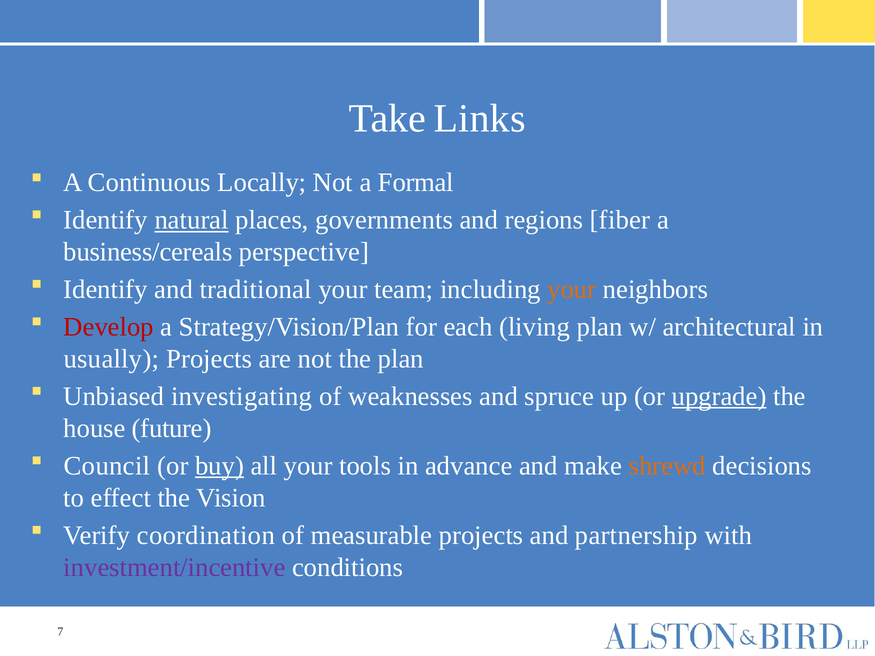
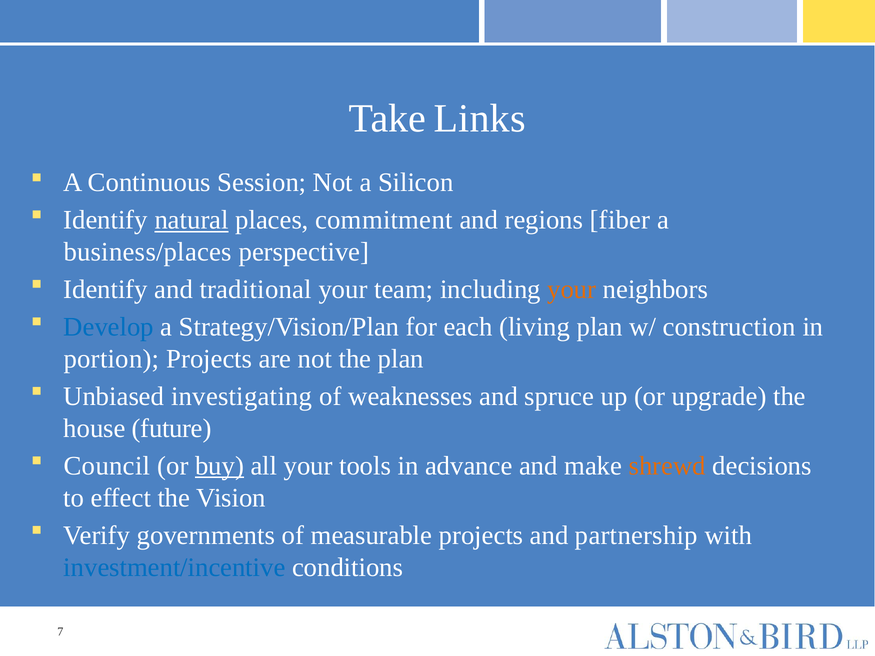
Locally: Locally -> Session (262, 183)
Formal: Formal -> Silicon (416, 183)
governments: governments -> commitment (384, 220)
business/cereals: business/cereals -> business/places (148, 252)
Develop colour: red -> blue (109, 327)
architectural: architectural -> construction (729, 327)
usually: usually -> portion (111, 359)
upgrade underline: present -> none (719, 397)
coordination: coordination -> governments (206, 535)
investment/incentive colour: purple -> blue (174, 568)
